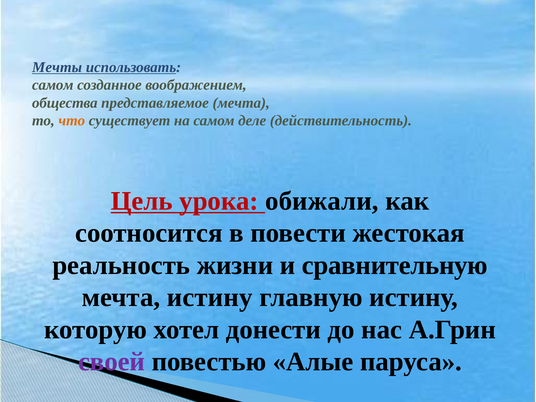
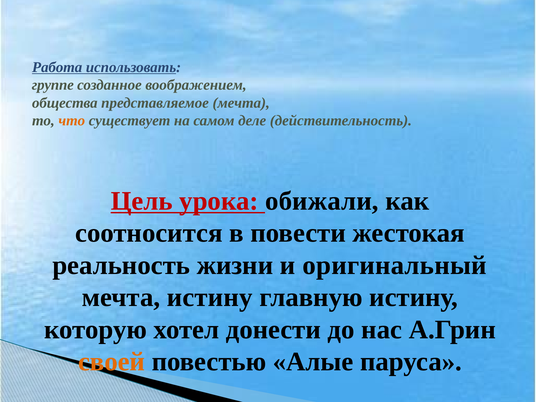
Мечты: Мечты -> Работа (57, 67)
самом: самом -> группе (53, 85)
сравнительную: сравнительную -> оригинальный (395, 265)
своей colour: purple -> orange (112, 362)
